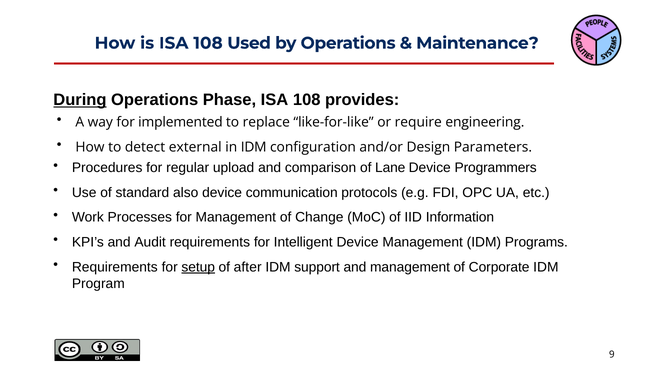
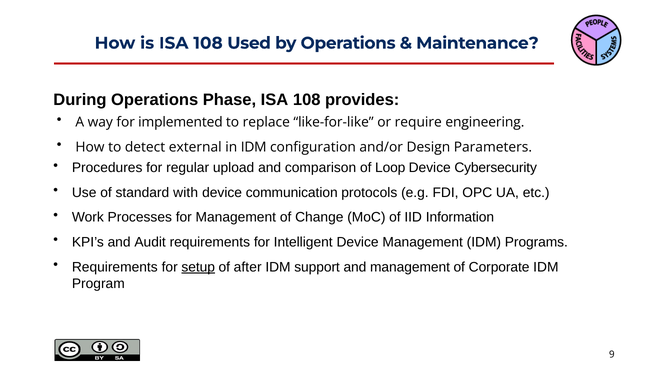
During underline: present -> none (80, 100)
Lane: Lane -> Loop (390, 168)
Programmers: Programmers -> Cybersecurity (496, 168)
also: also -> with (186, 192)
